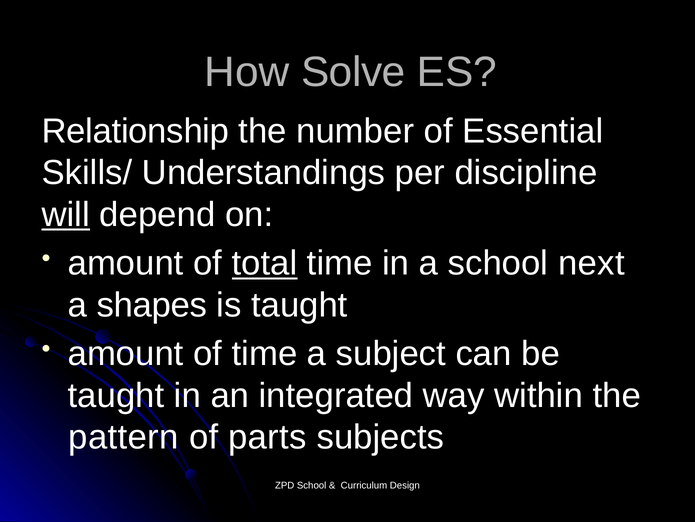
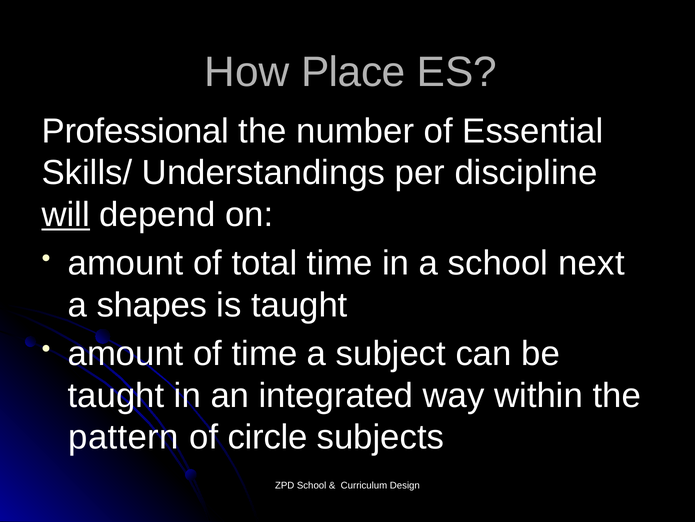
Solve: Solve -> Place (353, 72)
Relationship: Relationship -> Professional (135, 131)
total underline: present -> none (265, 263)
parts: parts -> circle (268, 437)
